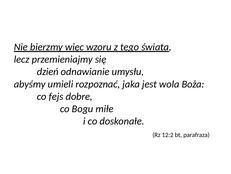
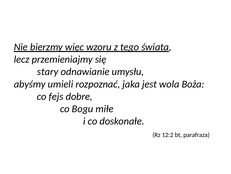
dzień: dzień -> stary (48, 71)
